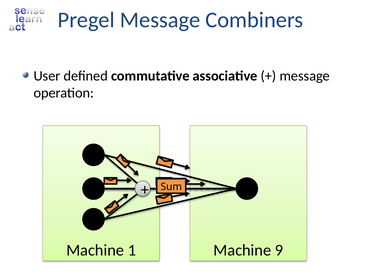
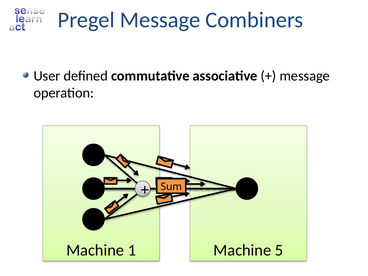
9: 9 -> 5 (279, 250)
